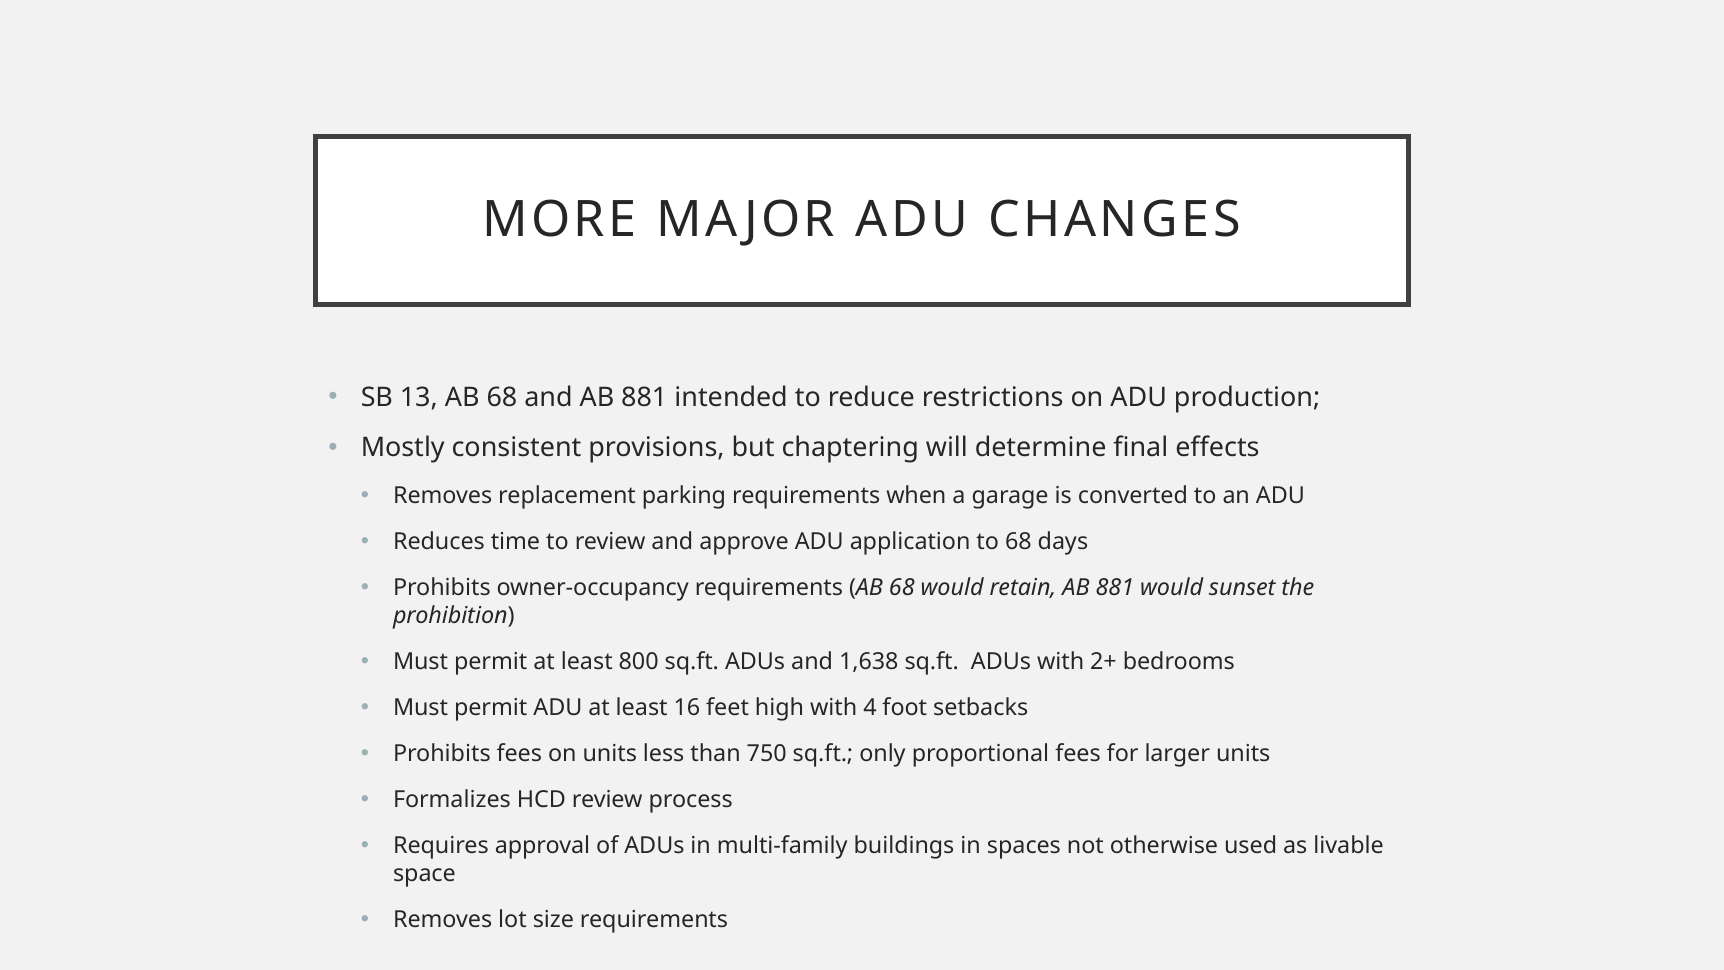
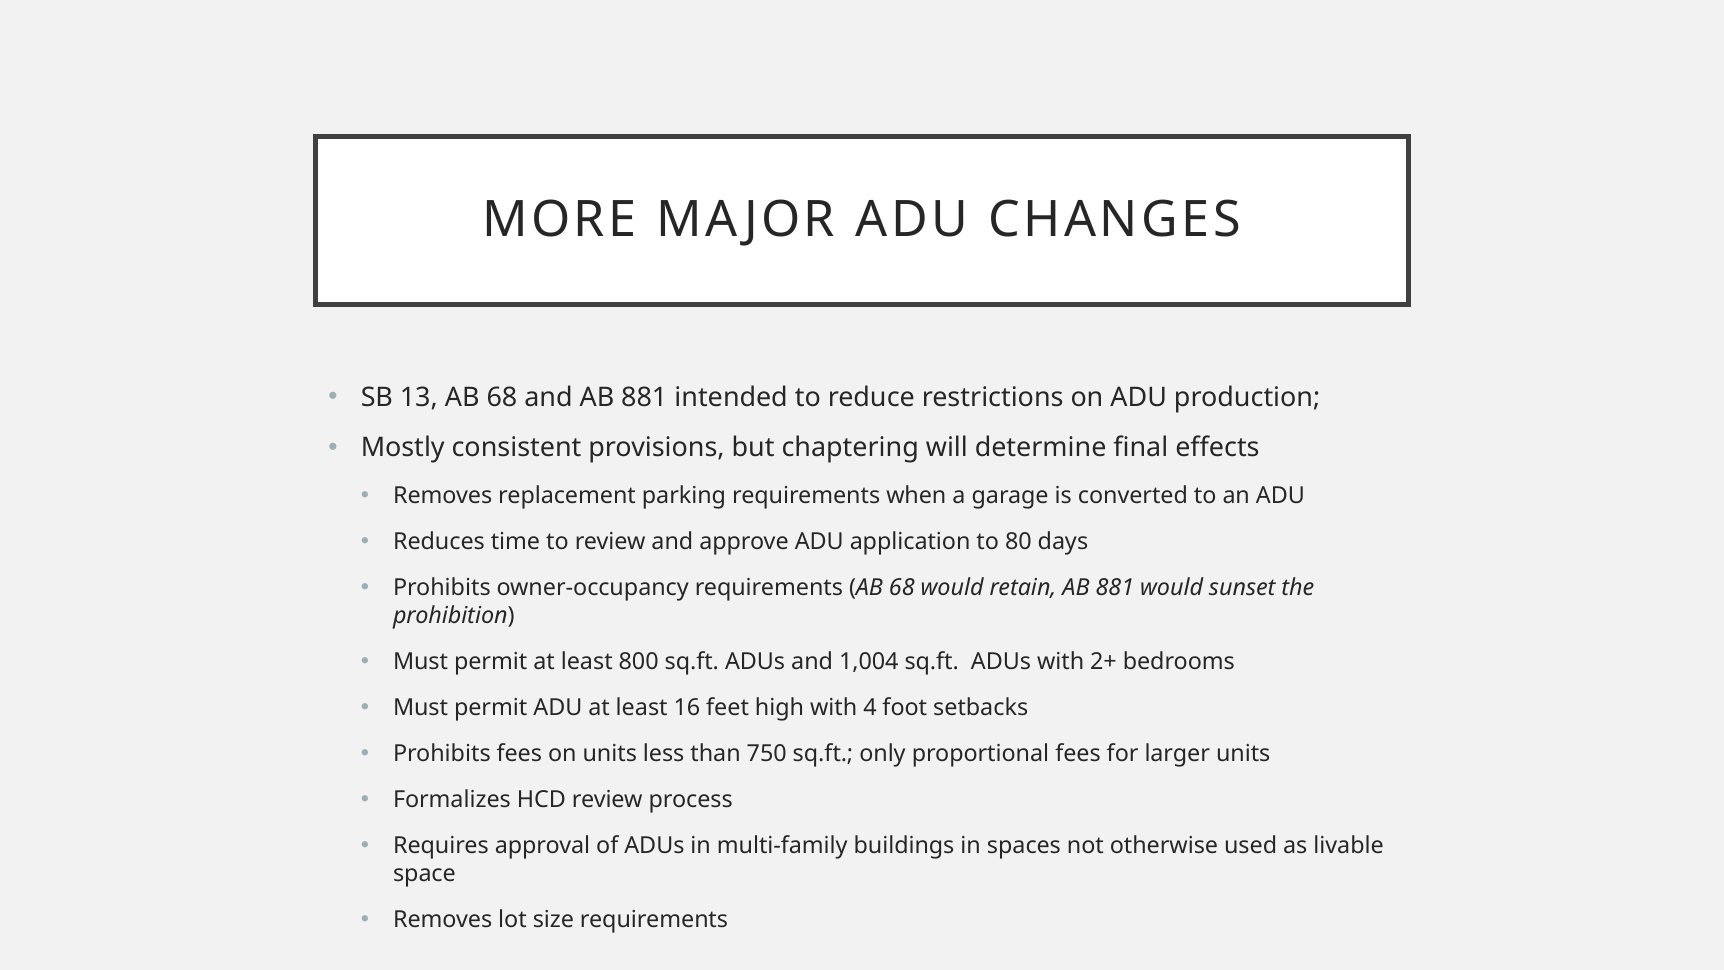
to 68: 68 -> 80 (1018, 542)
1,638: 1,638 -> 1,004 (869, 662)
